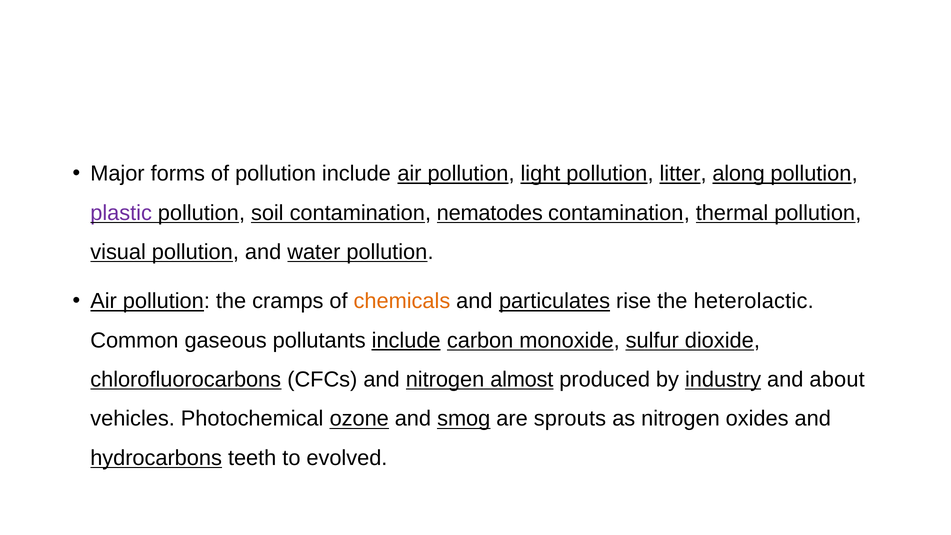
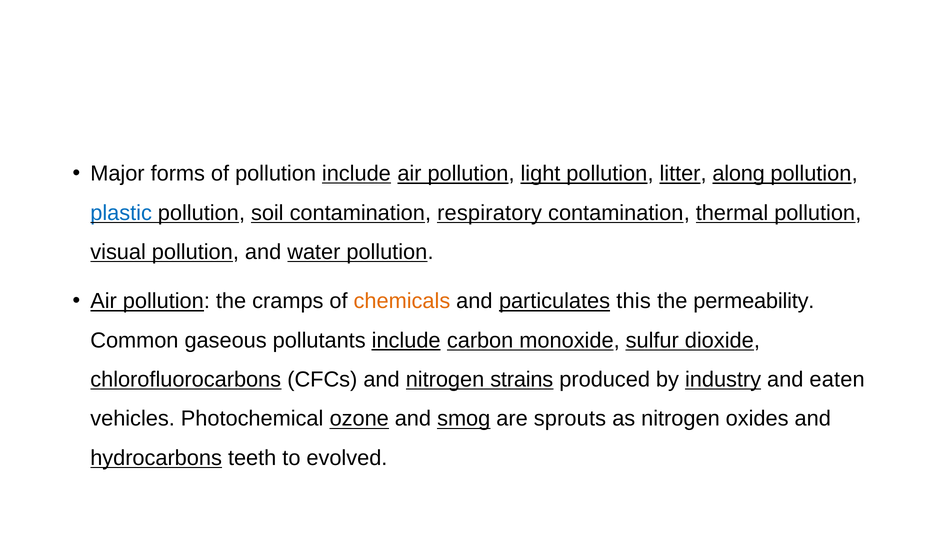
include underline: none -> present (356, 174)
plastic colour: purple -> blue (121, 213)
nematodes: nematodes -> respiratory (490, 213)
rise: rise -> this (634, 301)
heterolactic: heterolactic -> permeability (754, 301)
almost: almost -> strains (522, 380)
about: about -> eaten (837, 380)
